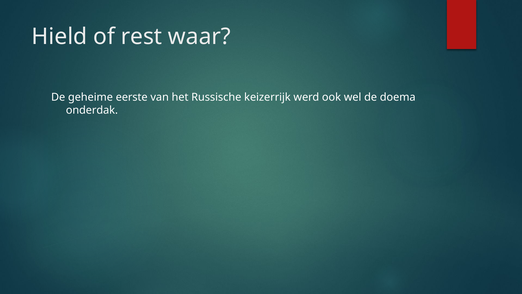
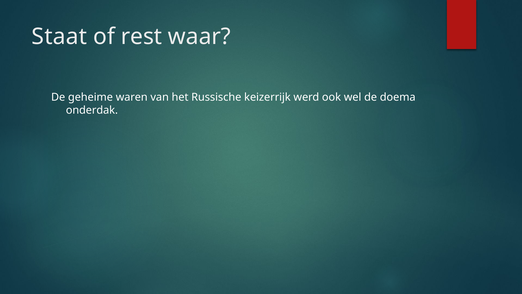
Hield: Hield -> Staat (59, 37)
eerste: eerste -> waren (132, 97)
